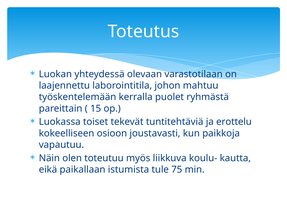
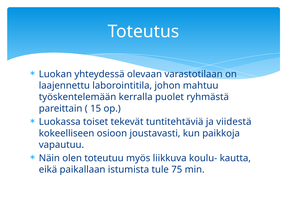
erottelu: erottelu -> viidestä (234, 122)
